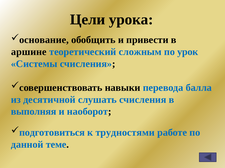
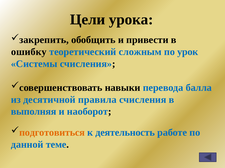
основание: основание -> закрепить (44, 40)
аршине: аршине -> ошибку (29, 52)
слушать: слушать -> правила (97, 100)
подготовиться colour: blue -> orange (52, 133)
трудностями: трудностями -> деятельность (125, 133)
